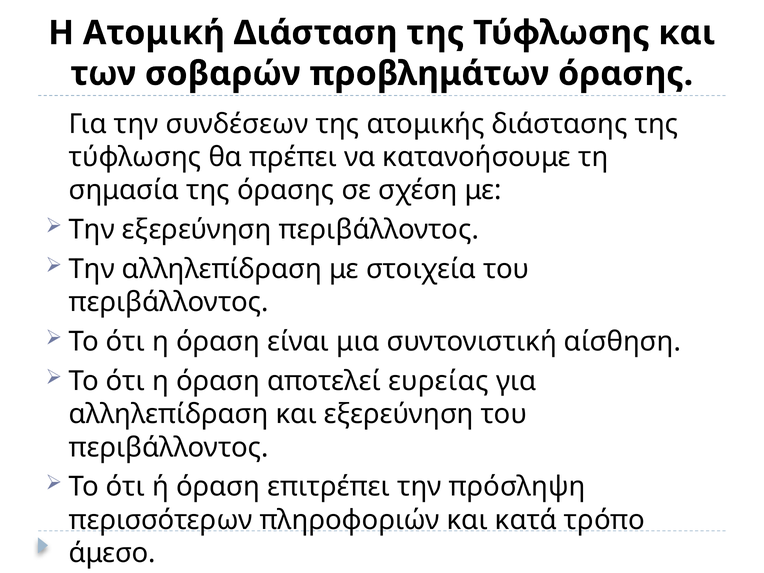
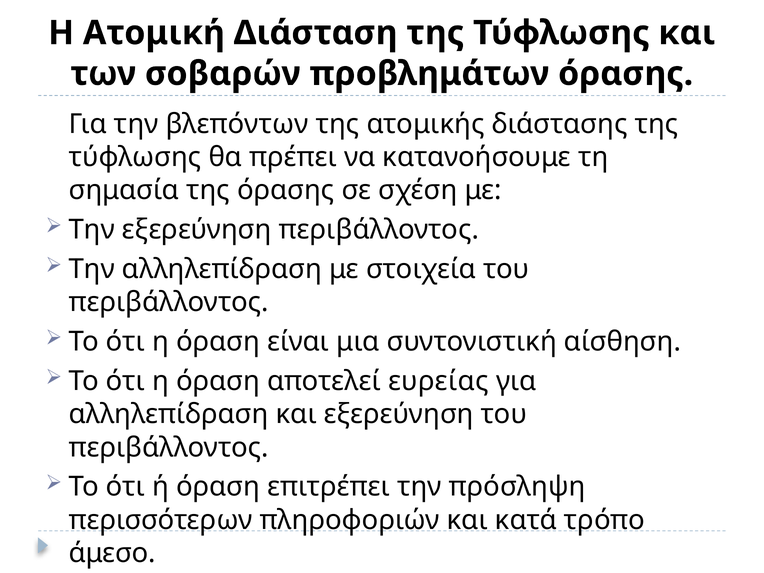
συνδέσεων: συνδέσεων -> βλεπόντων (237, 124)
